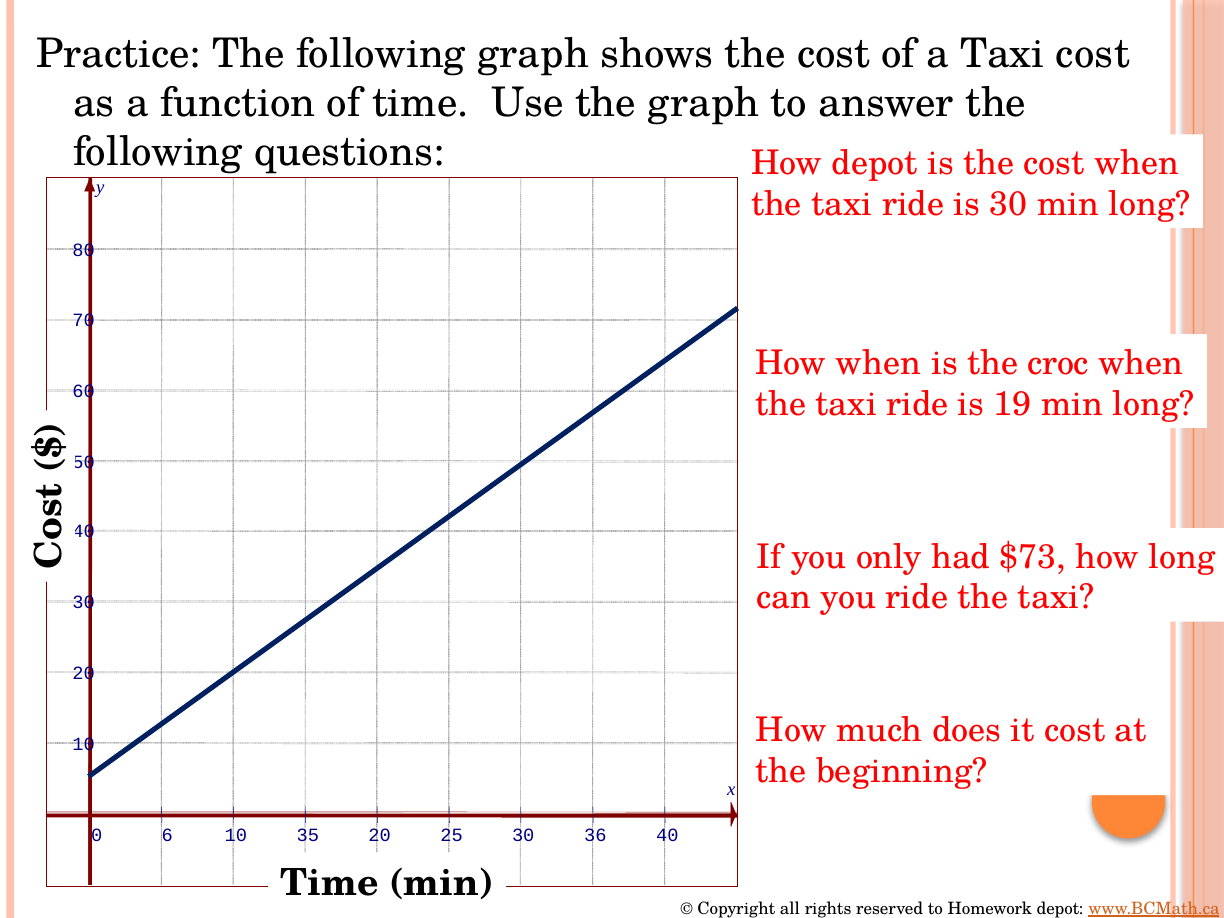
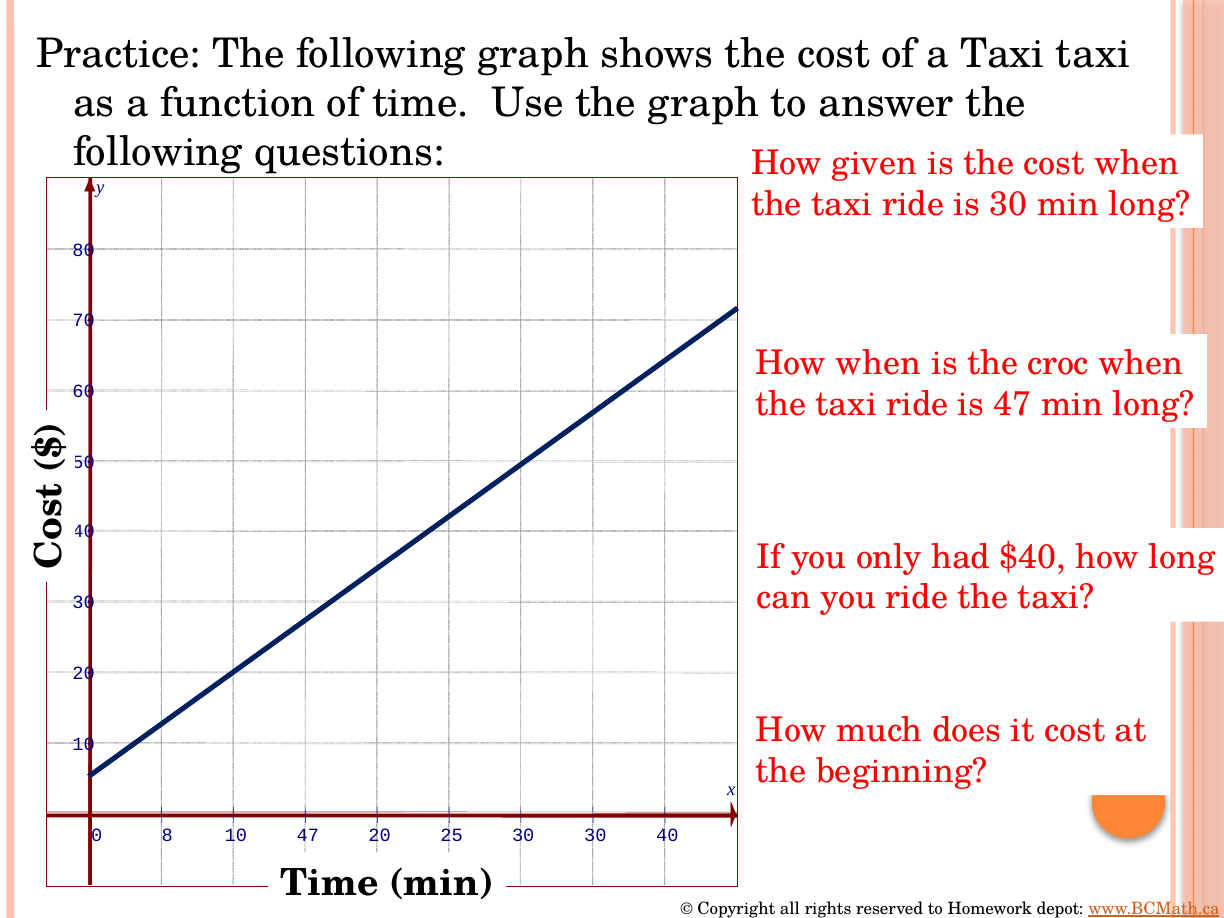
Taxi cost: cost -> taxi (1093, 54)
How depot: depot -> given (875, 163)
is 19: 19 -> 47 (1013, 404)
$73: $73 -> $40 (1033, 557)
6: 6 -> 8 (167, 835)
10 35: 35 -> 47 (308, 835)
30 36: 36 -> 30 (595, 835)
